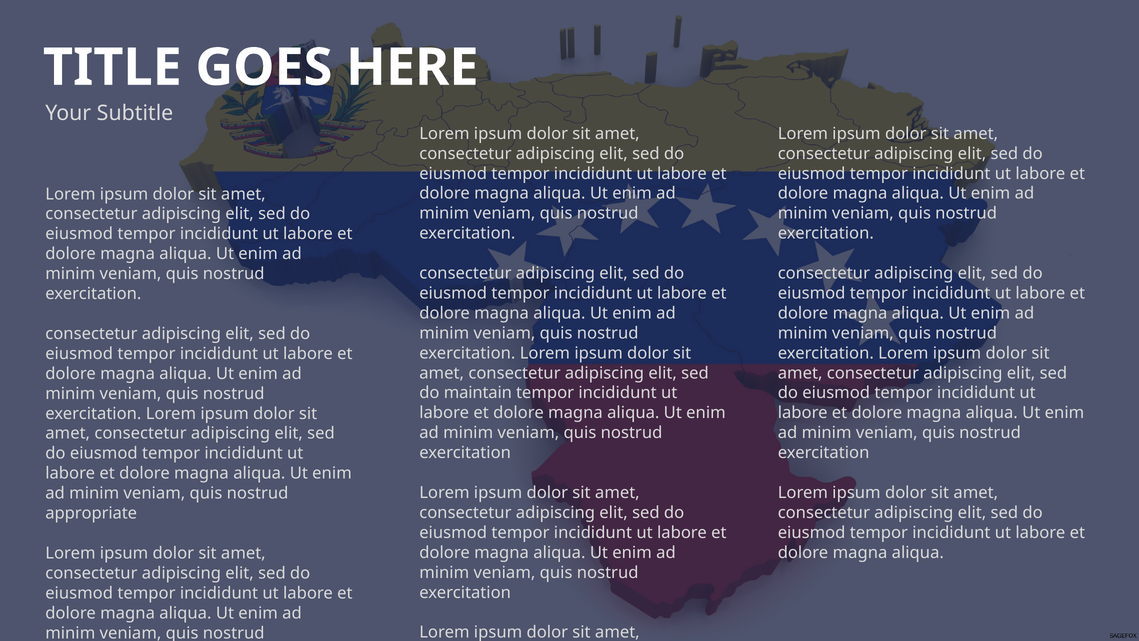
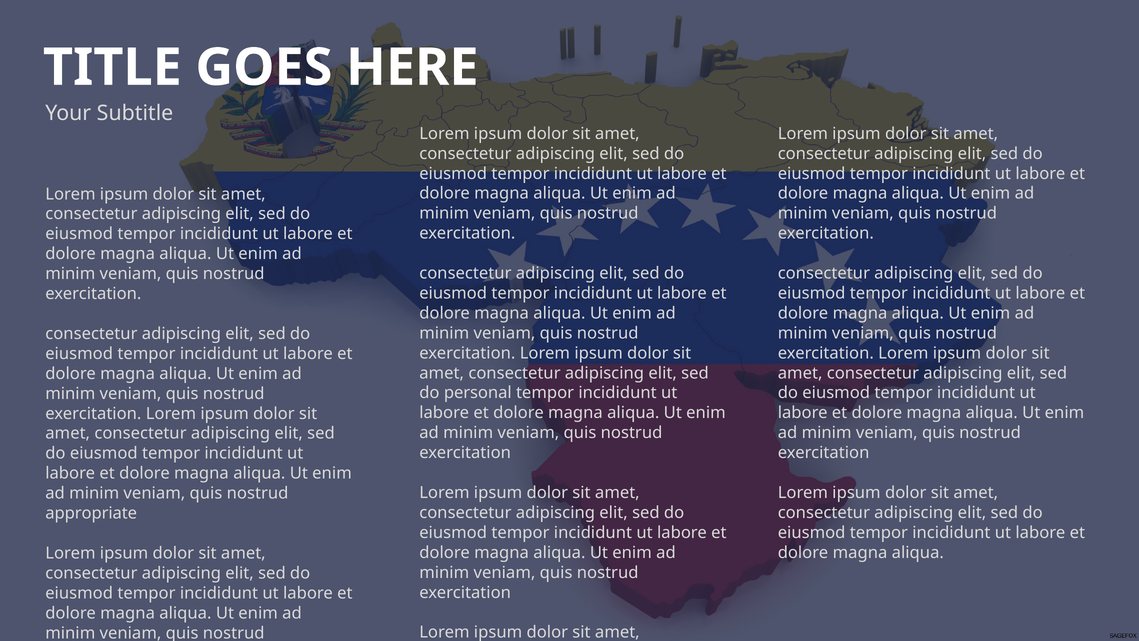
maintain: maintain -> personal (478, 393)
